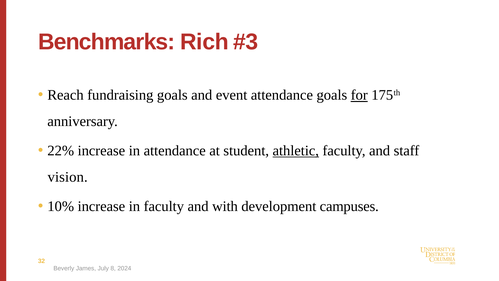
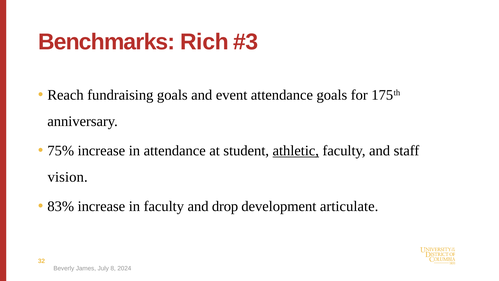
for underline: present -> none (359, 95)
22%: 22% -> 75% (61, 151)
10%: 10% -> 83% (61, 206)
with: with -> drop (225, 206)
campuses: campuses -> articulate (349, 206)
